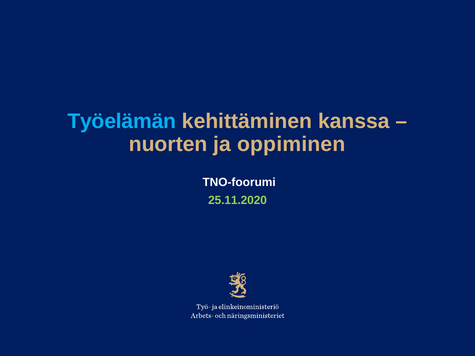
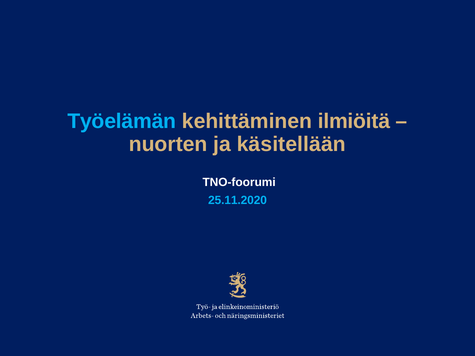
kanssa: kanssa -> ilmiöitä (354, 121)
oppiminen: oppiminen -> käsitellään (291, 144)
25.11.2020 colour: light green -> light blue (238, 200)
